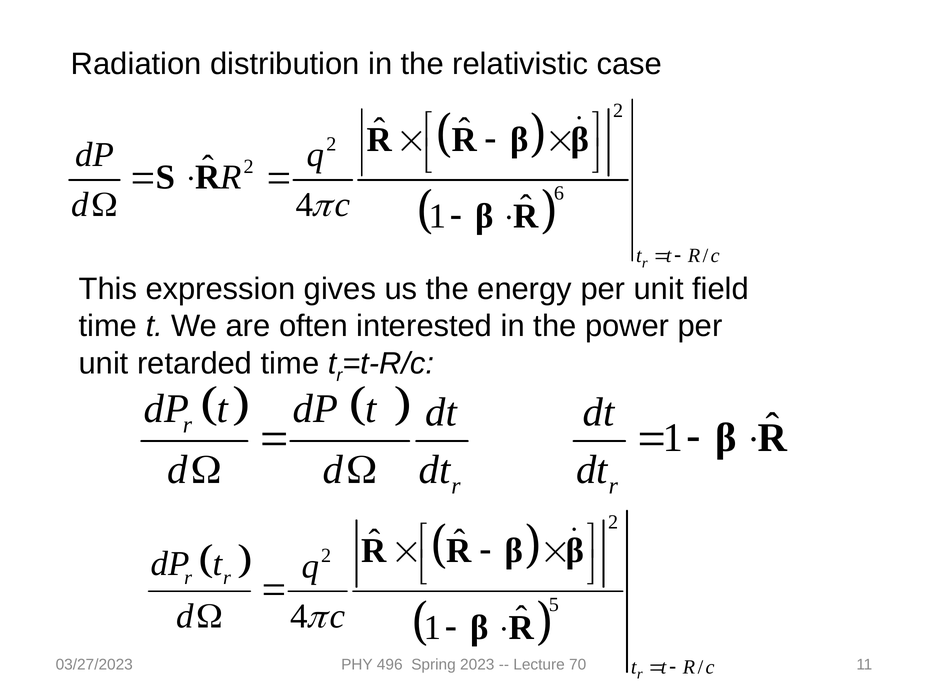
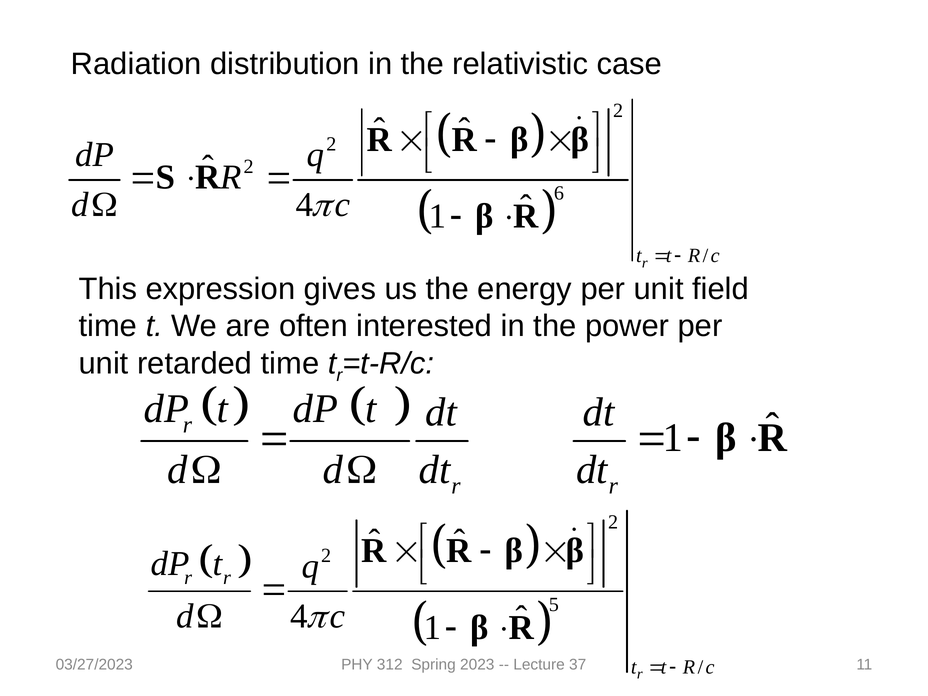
496: 496 -> 312 (390, 665)
70: 70 -> 37 (578, 665)
